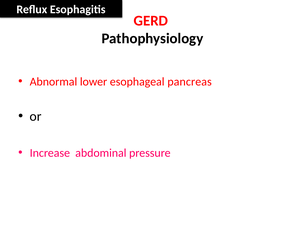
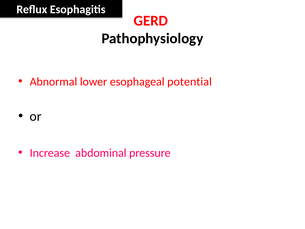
pancreas: pancreas -> potential (190, 81)
